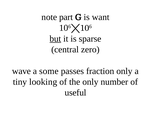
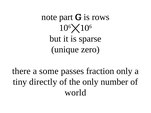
want: want -> rows (101, 17)
but underline: present -> none (55, 39)
central: central -> unique (65, 50)
wave: wave -> there (21, 71)
looking: looking -> directly (43, 82)
useful: useful -> world (75, 93)
